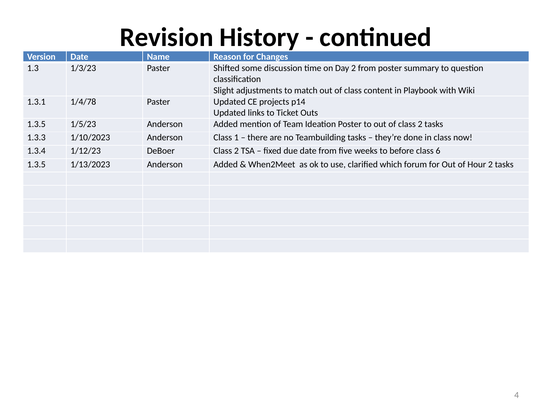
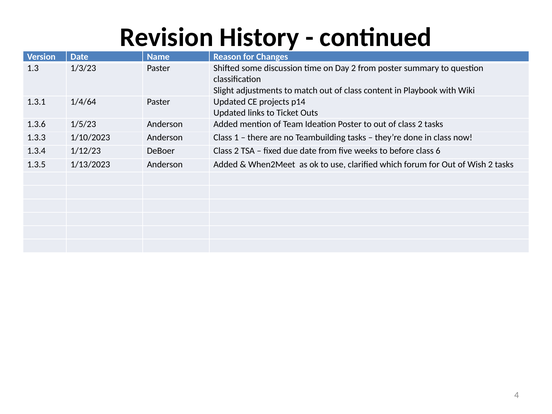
1/4/78: 1/4/78 -> 1/4/64 (83, 102)
1.3.5: 1.3.5 -> 1.3.6 (36, 124)
Hour: Hour -> Wish (477, 164)
